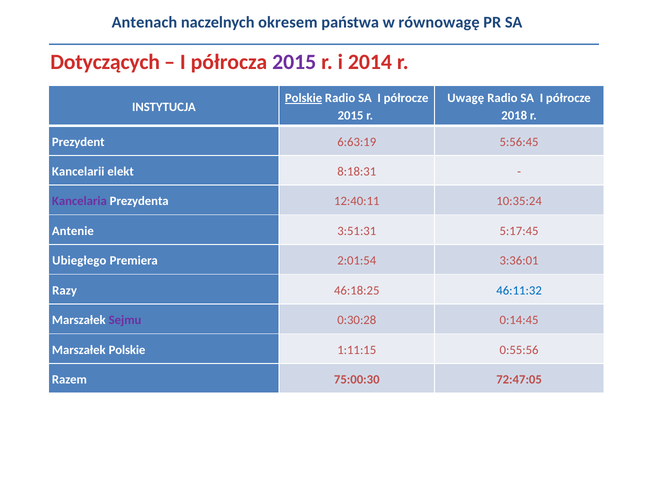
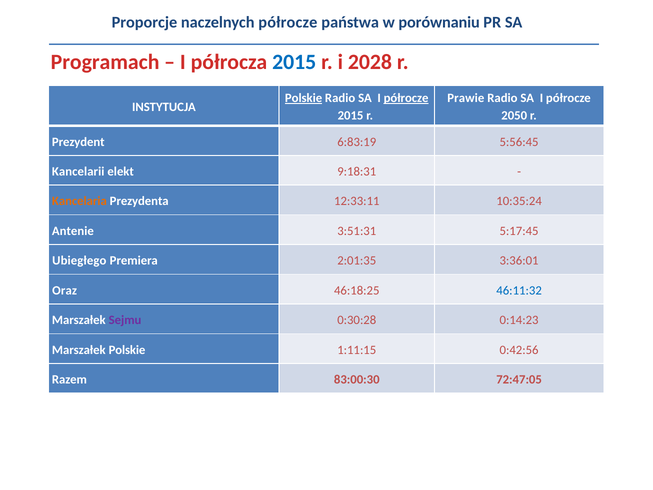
Antenach: Antenach -> Proporcje (144, 22)
naczelnych okresem: okresem -> półrocze (288, 22)
równowagę: równowagę -> porównaniu (439, 22)
Dotyczących: Dotyczących -> Programach (105, 62)
2015 colour: purple -> blue (294, 62)
2014: 2014 -> 2028 (370, 62)
półrocze underline: none -> present (406, 98)
Uwagę: Uwagę -> Prawie (466, 98)
2018: 2018 -> 2050 (514, 116)
6:63:19: 6:63:19 -> 6:83:19 (357, 142)
8:18:31: 8:18:31 -> 9:18:31 (357, 172)
Kancelaria colour: purple -> orange (79, 201)
12:40:11: 12:40:11 -> 12:33:11 (357, 201)
2:01:54: 2:01:54 -> 2:01:35 (357, 261)
Razy: Razy -> Oraz (65, 290)
0:14:45: 0:14:45 -> 0:14:23 (519, 320)
0:55:56: 0:55:56 -> 0:42:56 (519, 350)
75:00:30: 75:00:30 -> 83:00:30 (357, 379)
